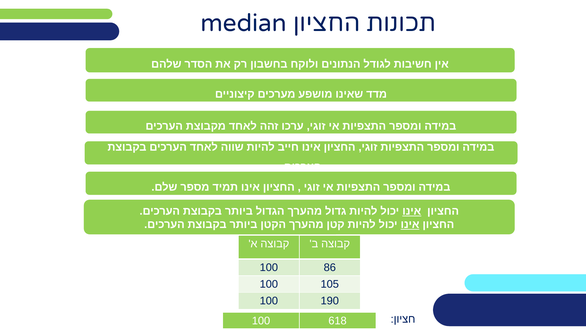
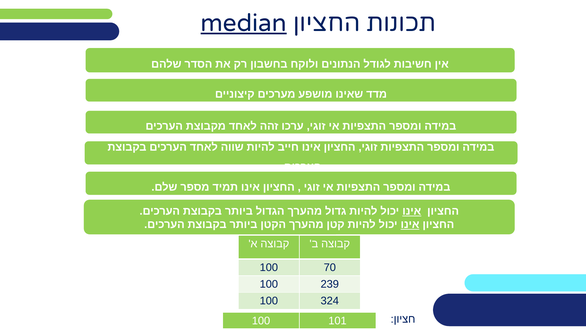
median underline: none -> present (244, 23)
86: 86 -> 70 (330, 267)
105: 105 -> 239 (330, 284)
190: 190 -> 324 (330, 301)
618: 618 -> 101 (338, 321)
